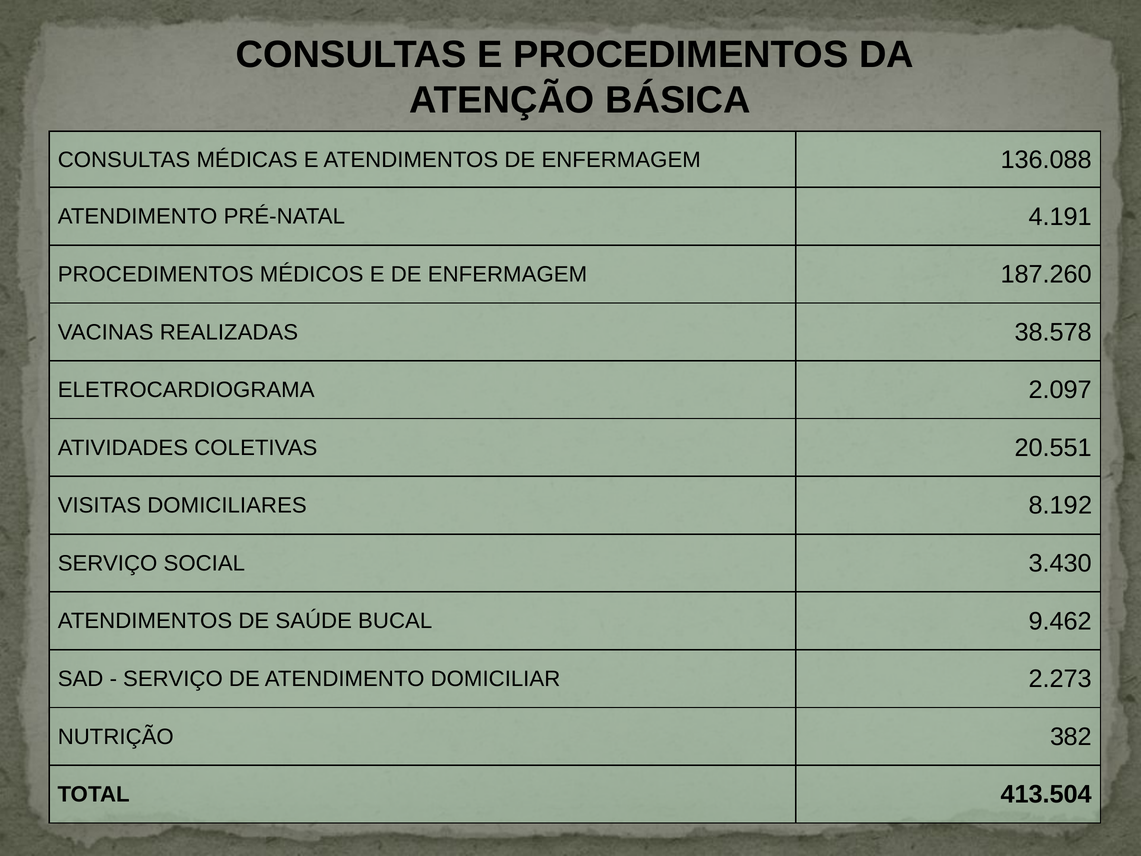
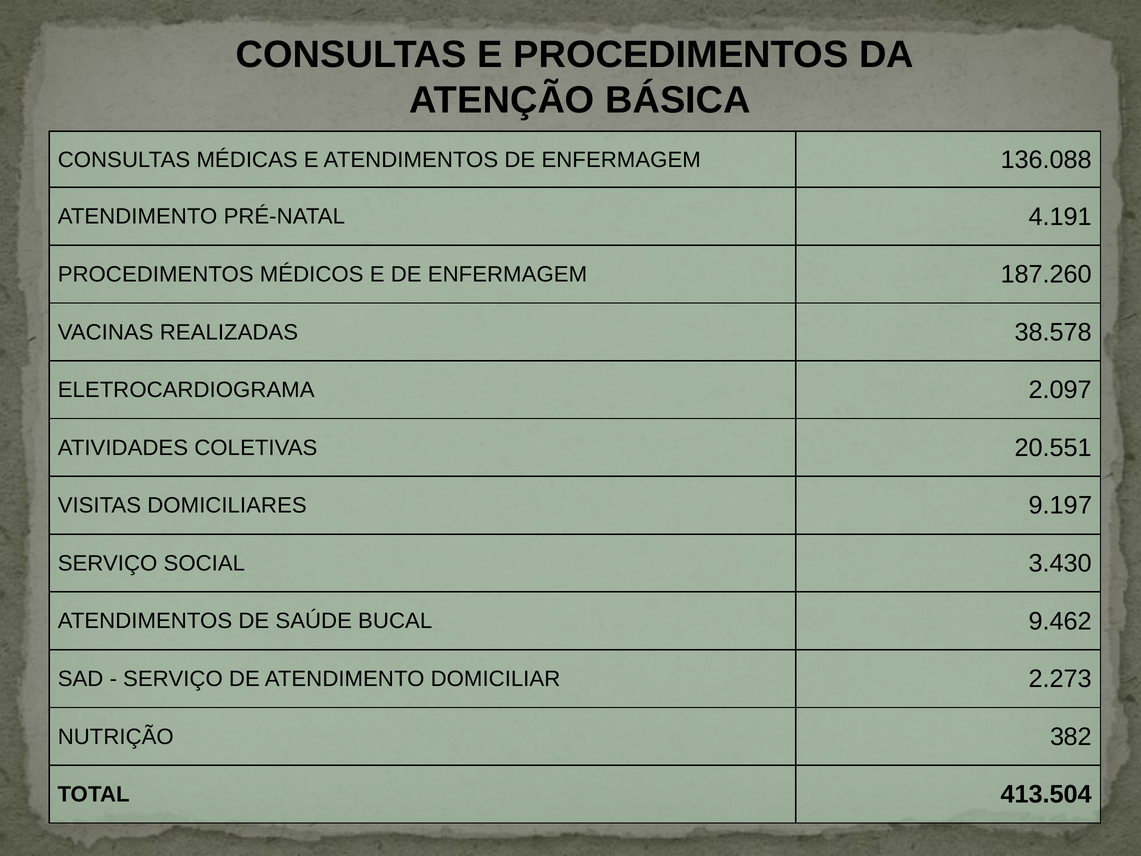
8.192: 8.192 -> 9.197 (1061, 505)
